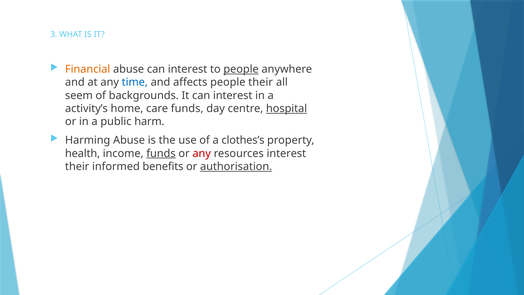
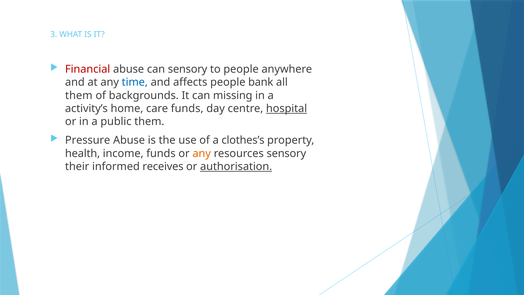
Financial colour: orange -> red (88, 69)
abuse can interest: interest -> sensory (188, 69)
people underline: present -> none (241, 69)
people their: their -> bank (261, 82)
seem: seem -> them (79, 95)
It can interest: interest -> missing (233, 95)
public harm: harm -> them (149, 122)
Harming: Harming -> Pressure (88, 140)
funds underline: present -> none (161, 153)
any colour: red -> orange (202, 153)
resources interest: interest -> sensory (286, 153)
benefits: benefits -> receives (163, 166)
